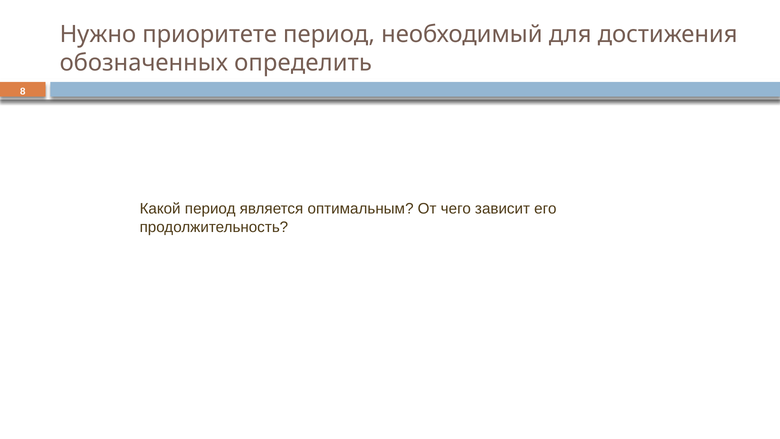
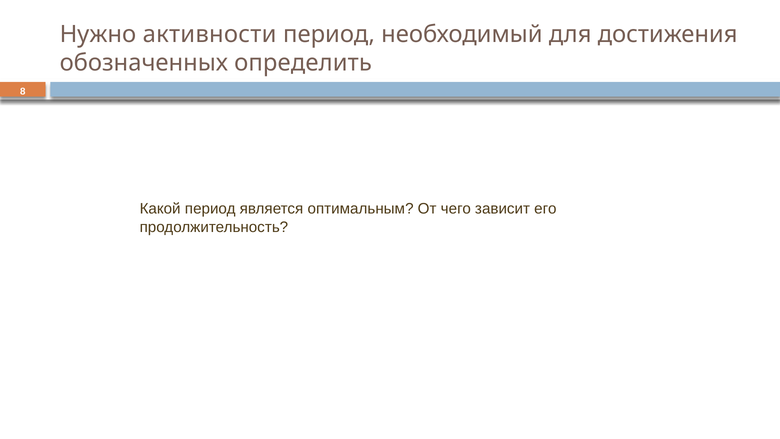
приоритете: приоритете -> активности (210, 34)
